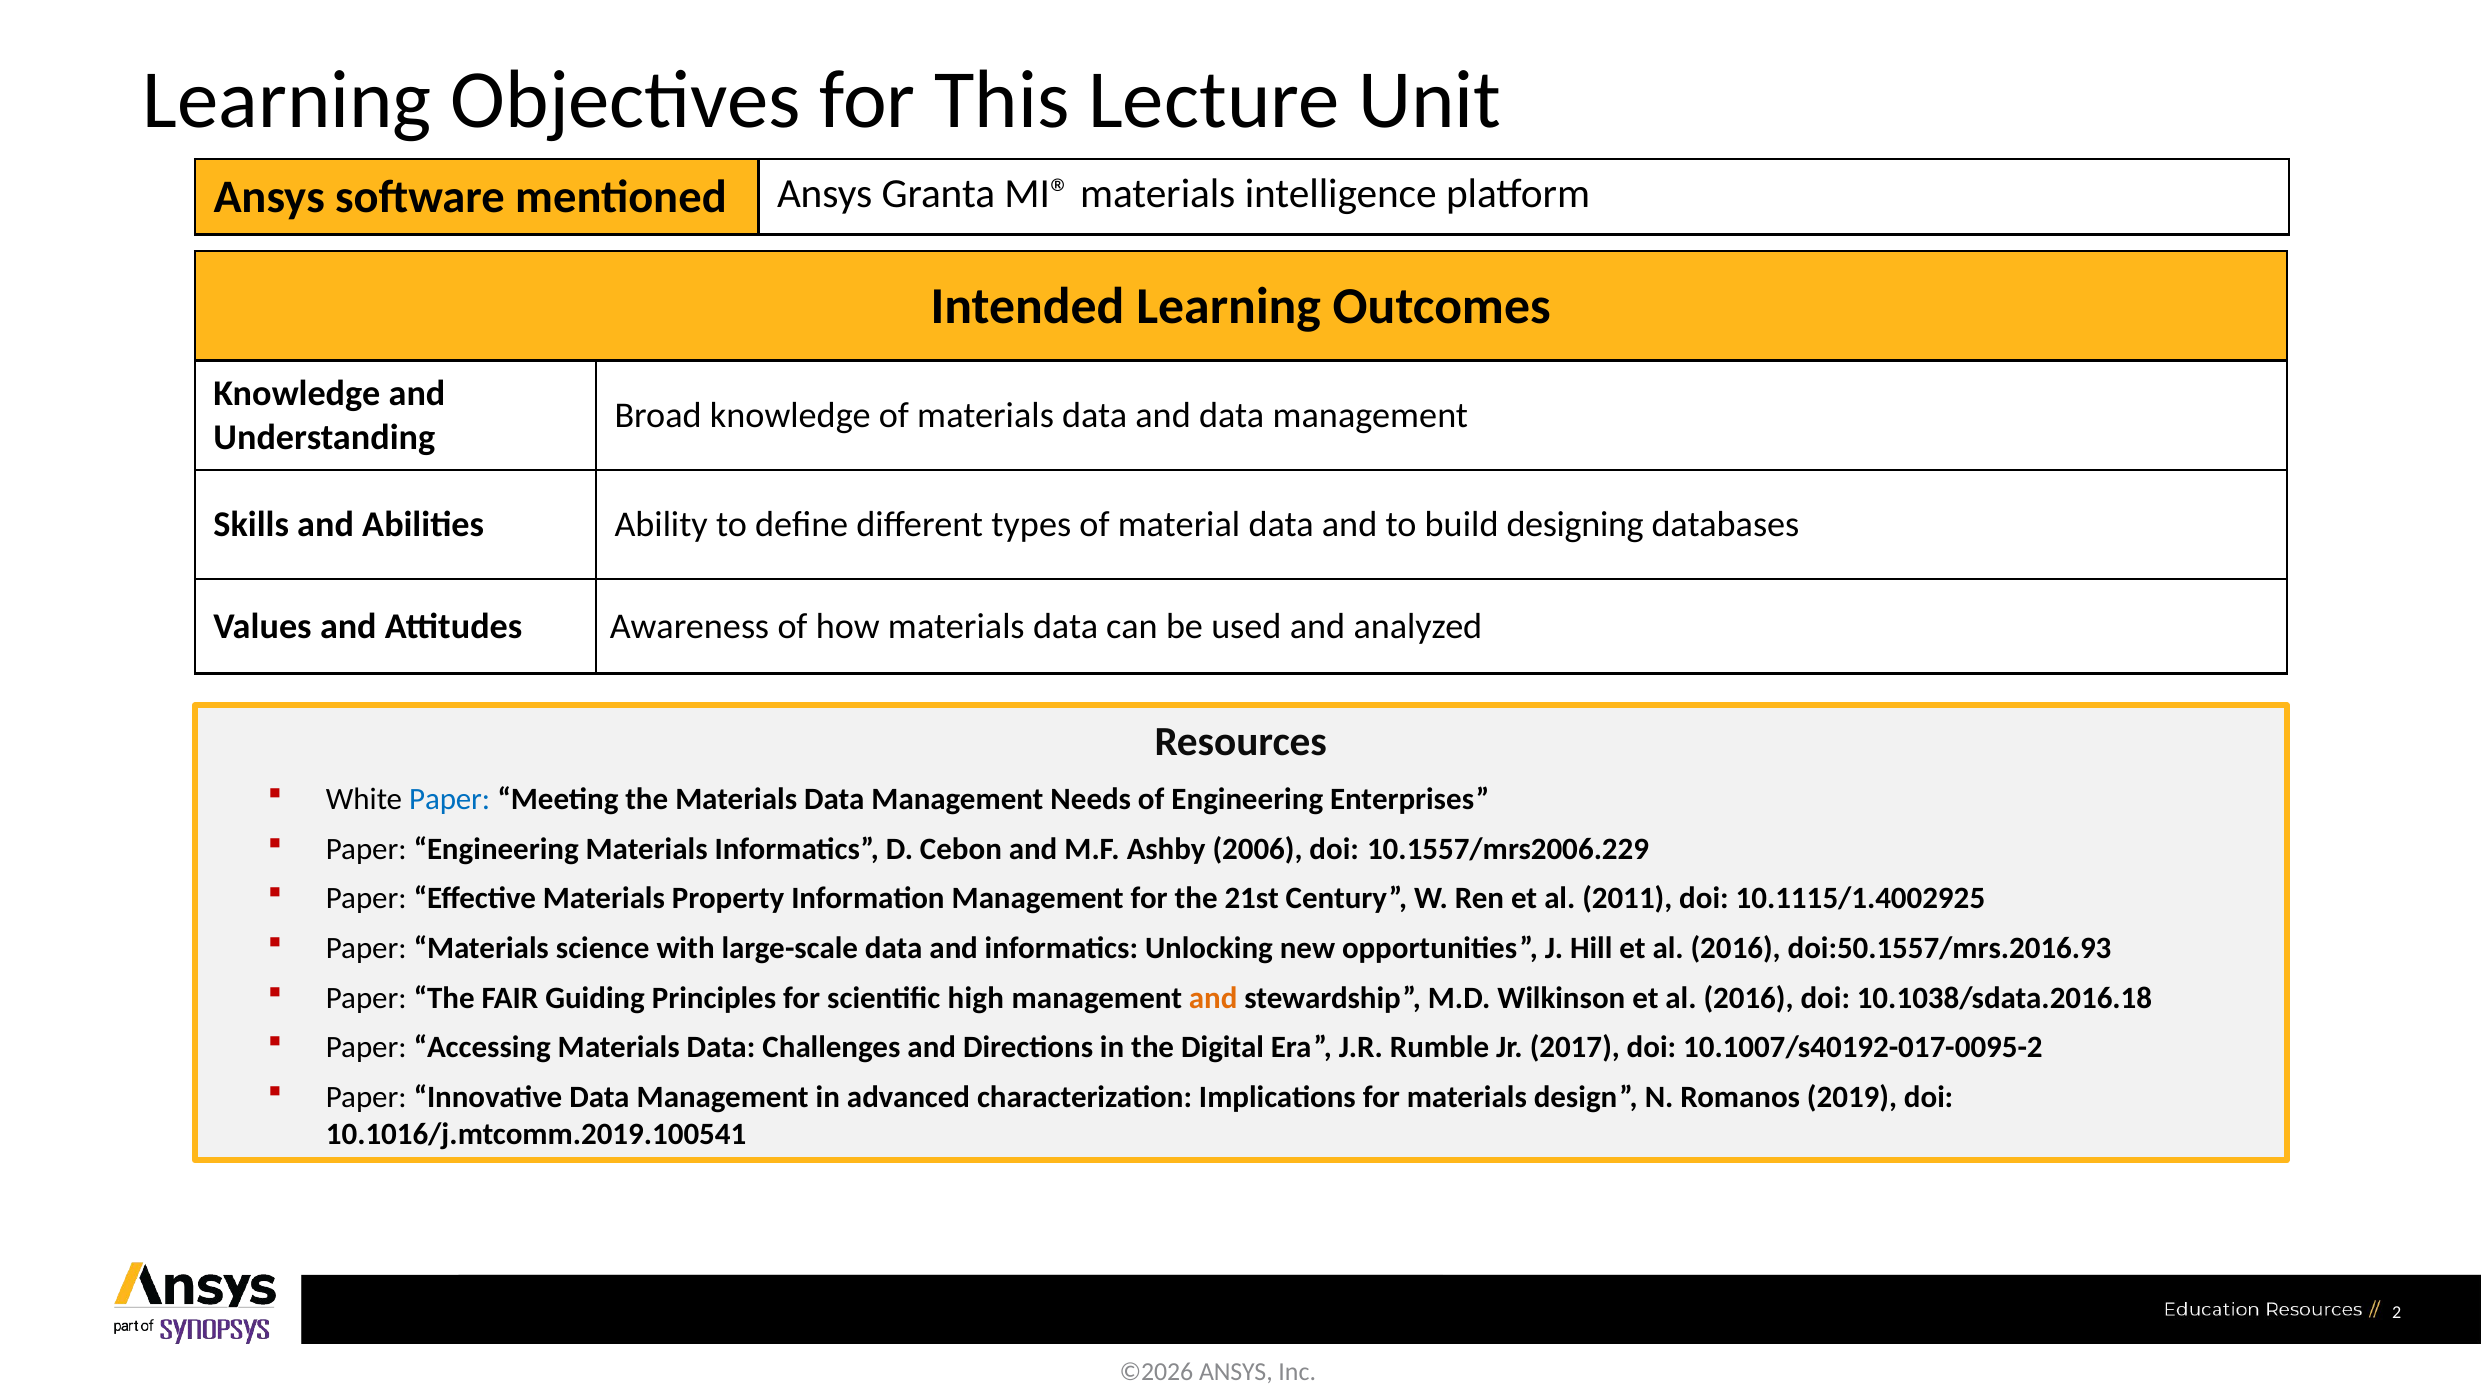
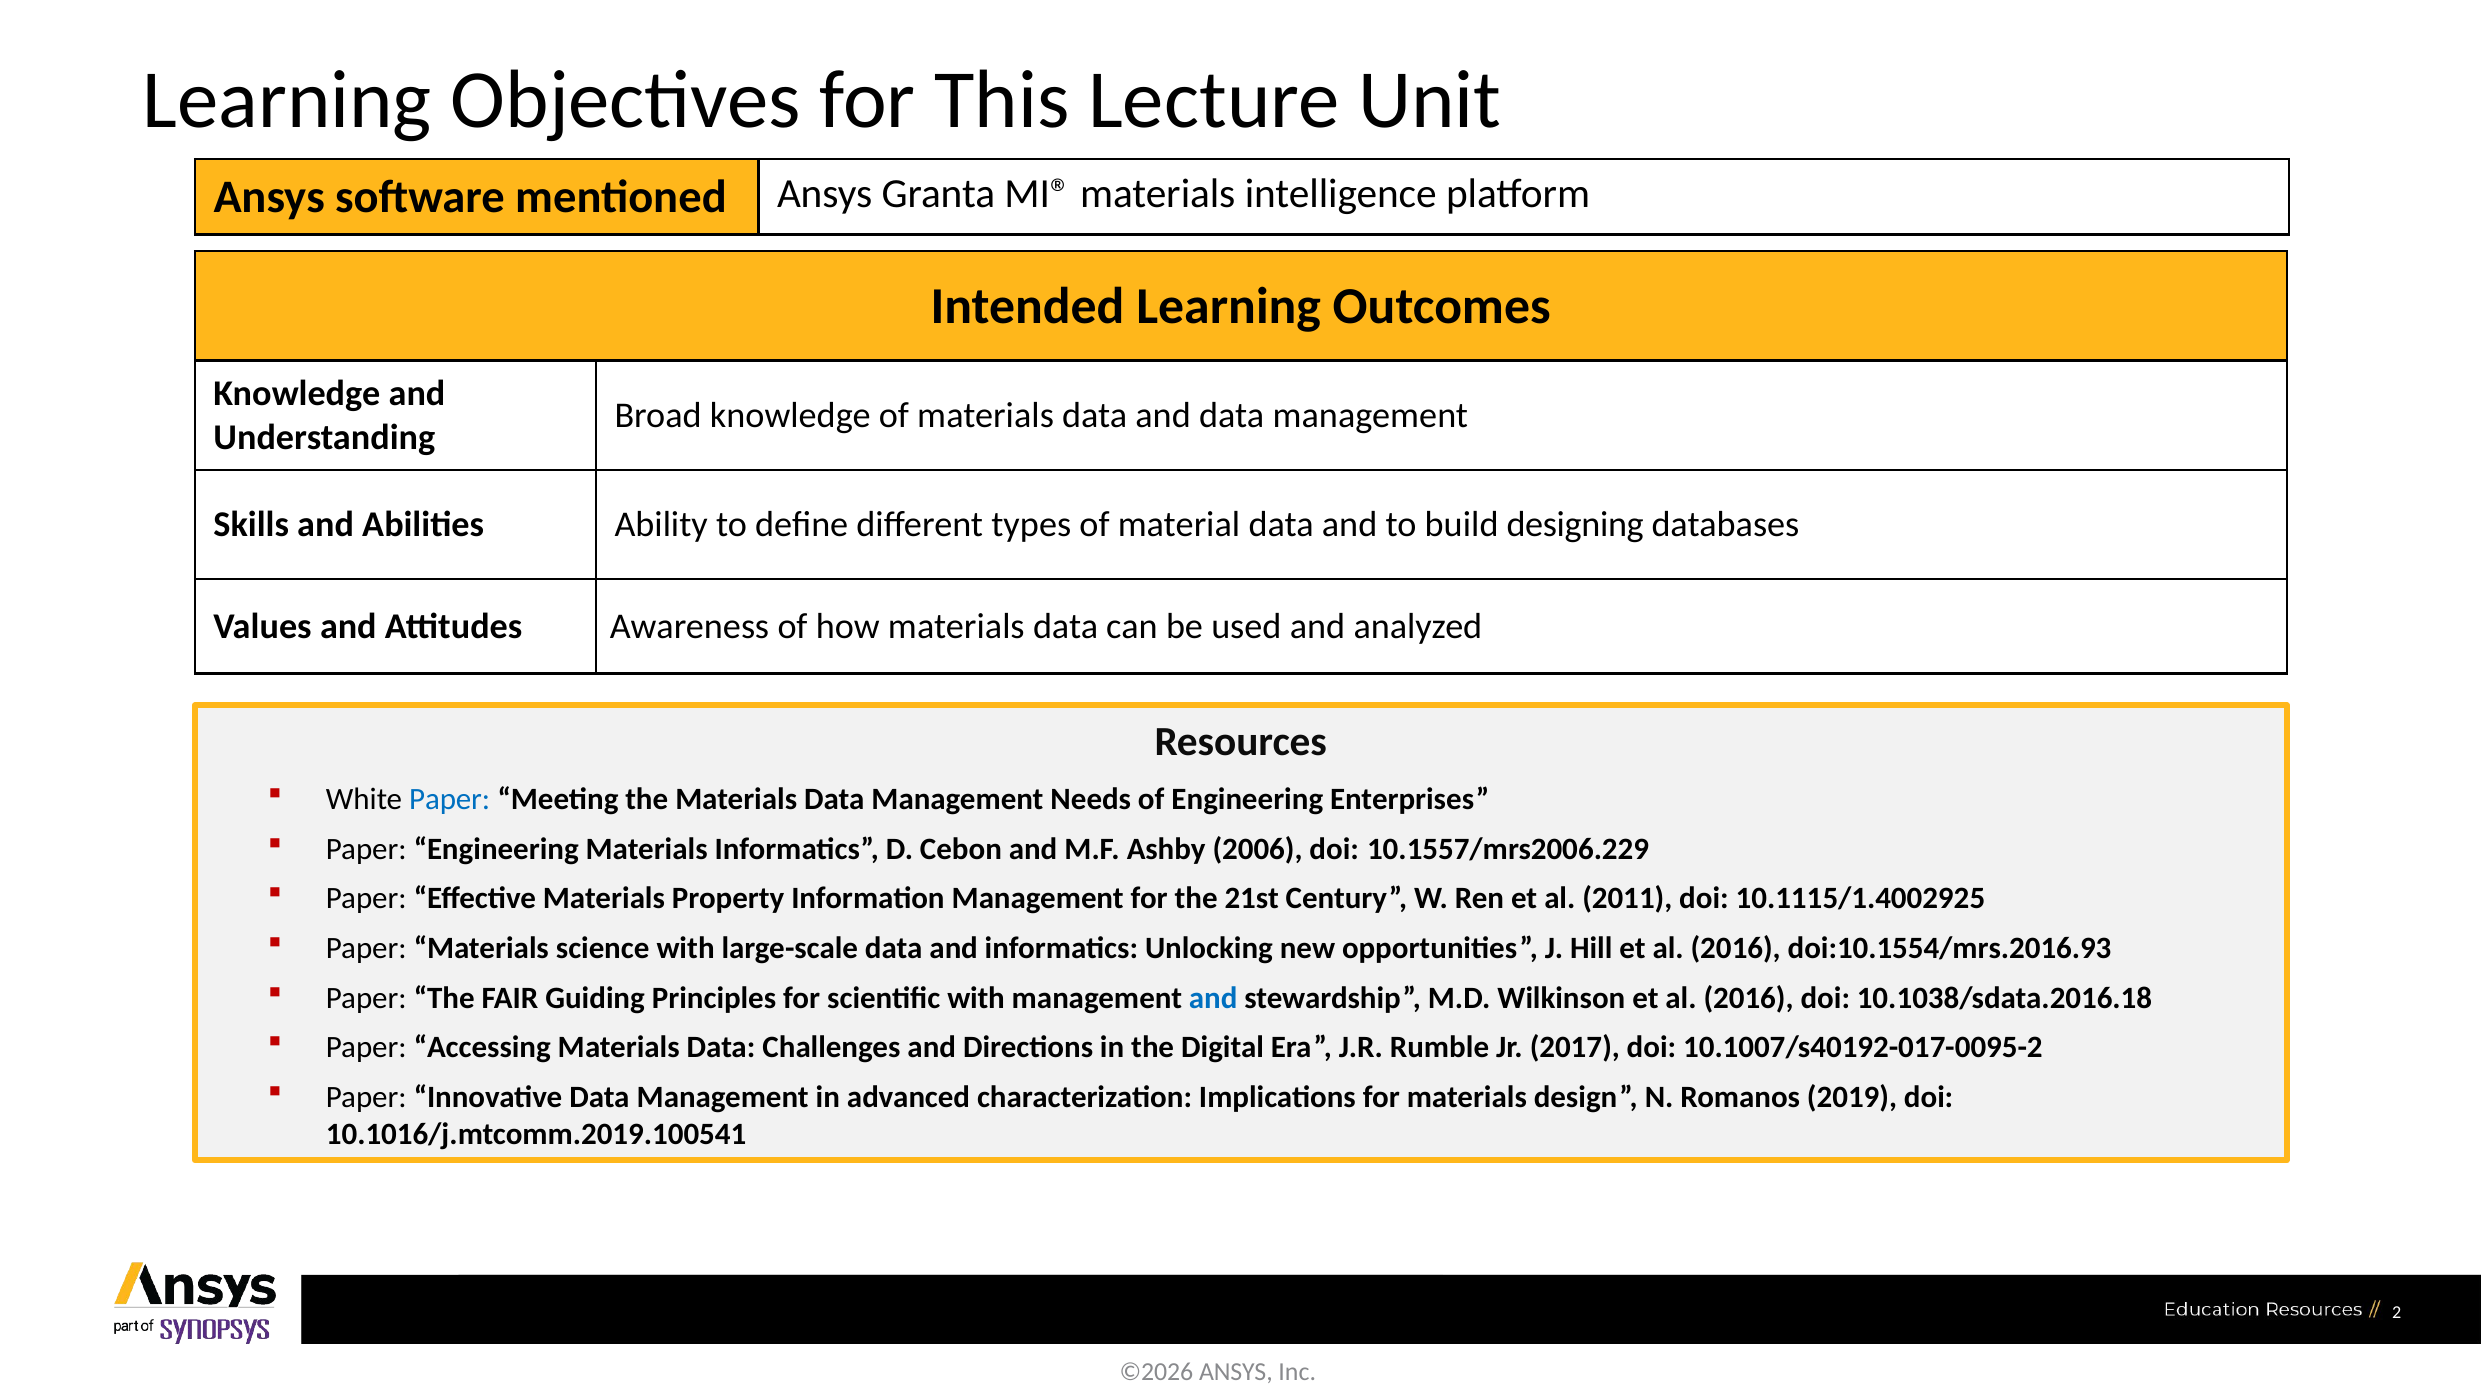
doi:50.1557/mrs.2016.93: doi:50.1557/mrs.2016.93 -> doi:10.1554/mrs.2016.93 (1950, 948)
scientific high: high -> with (976, 998)
and colour: orange -> blue (1213, 998)
